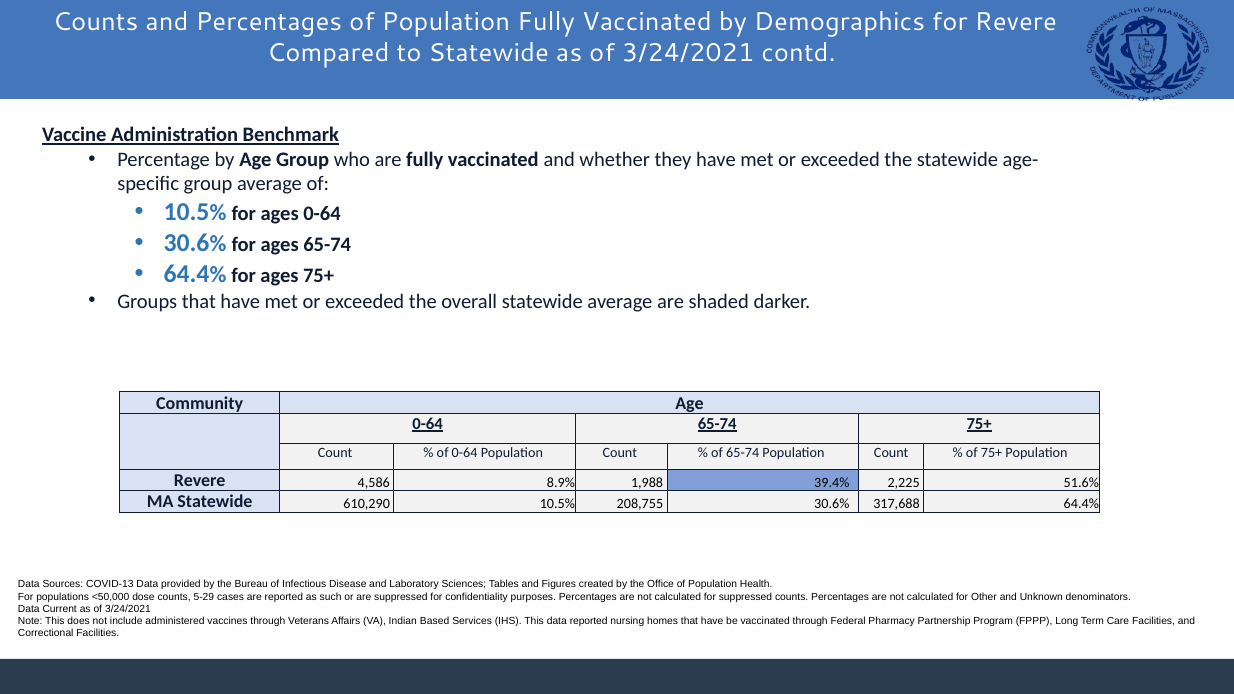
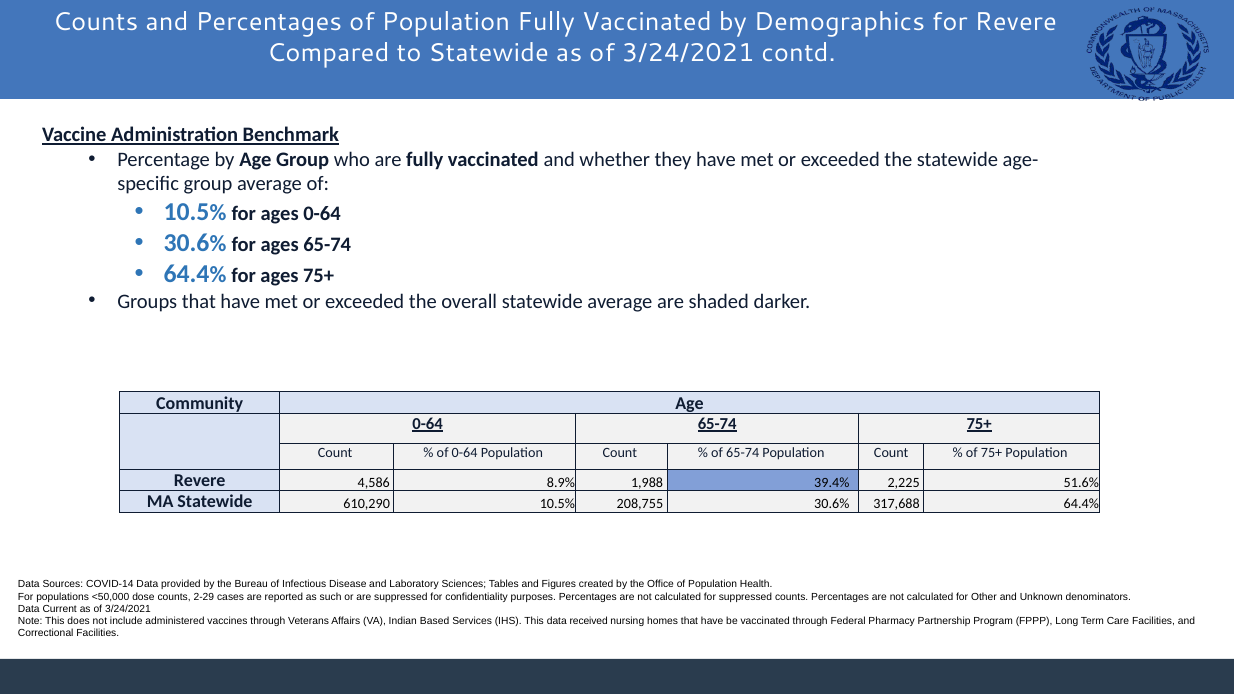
COVID-13: COVID-13 -> COVID-14 (110, 584)
5-29: 5-29 -> 2-29 (204, 597)
data reported: reported -> received (589, 621)
